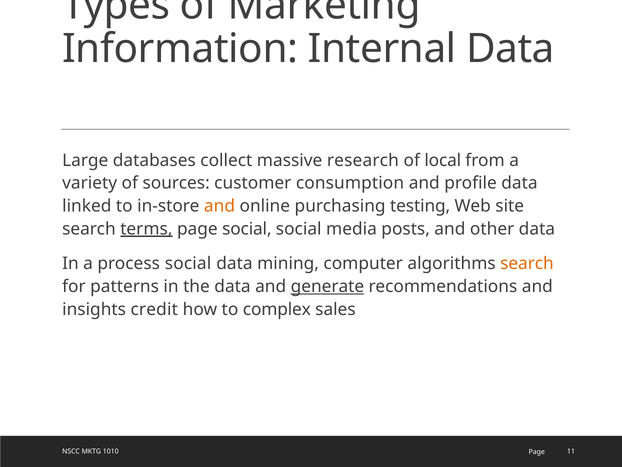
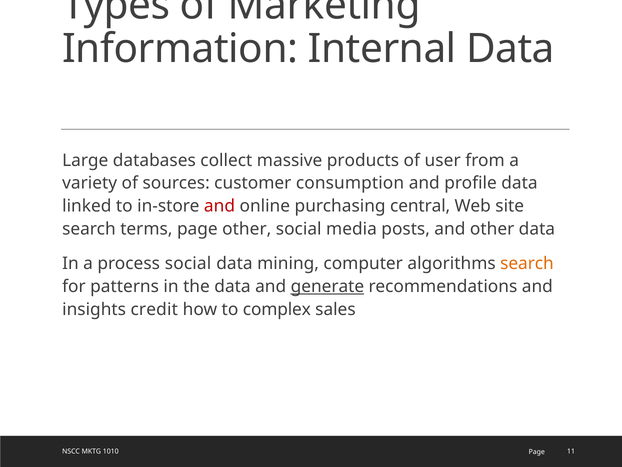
research: research -> products (363, 160)
local: local -> user (443, 160)
and colour: orange -> red (220, 206)
testing: testing -> central (420, 206)
terms underline: present -> none (146, 229)
page social: social -> other (247, 229)
